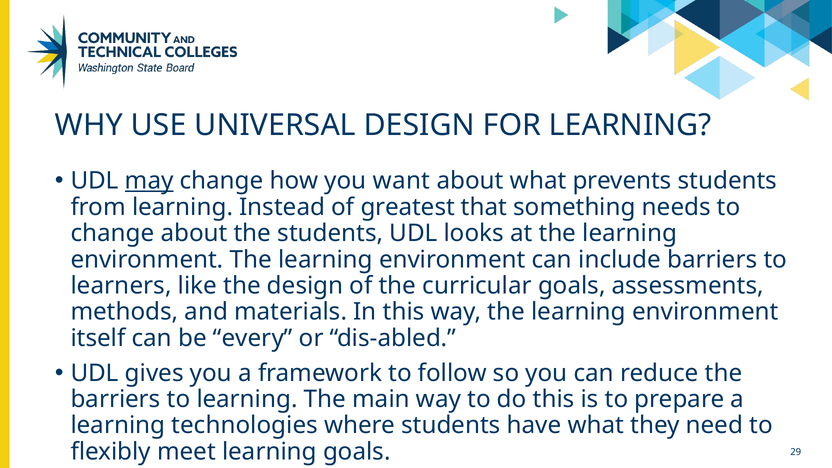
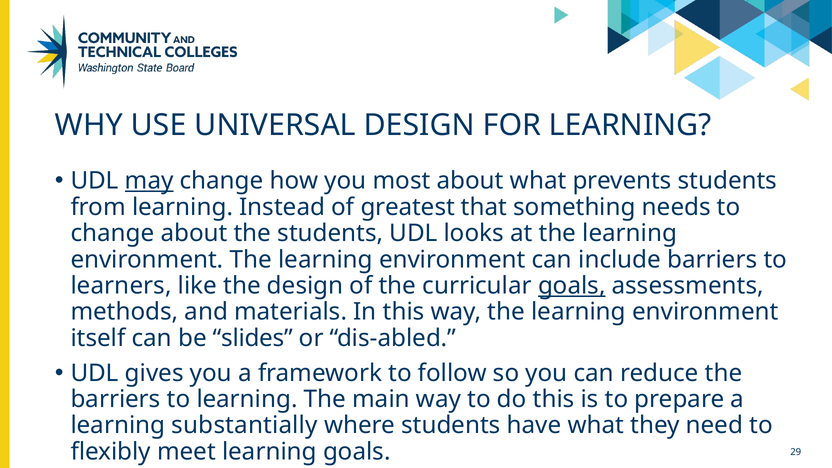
want: want -> most (402, 181)
goals underline: none -> present (572, 286)
every: every -> slides (253, 338)
technologies: technologies -> substantially (245, 425)
